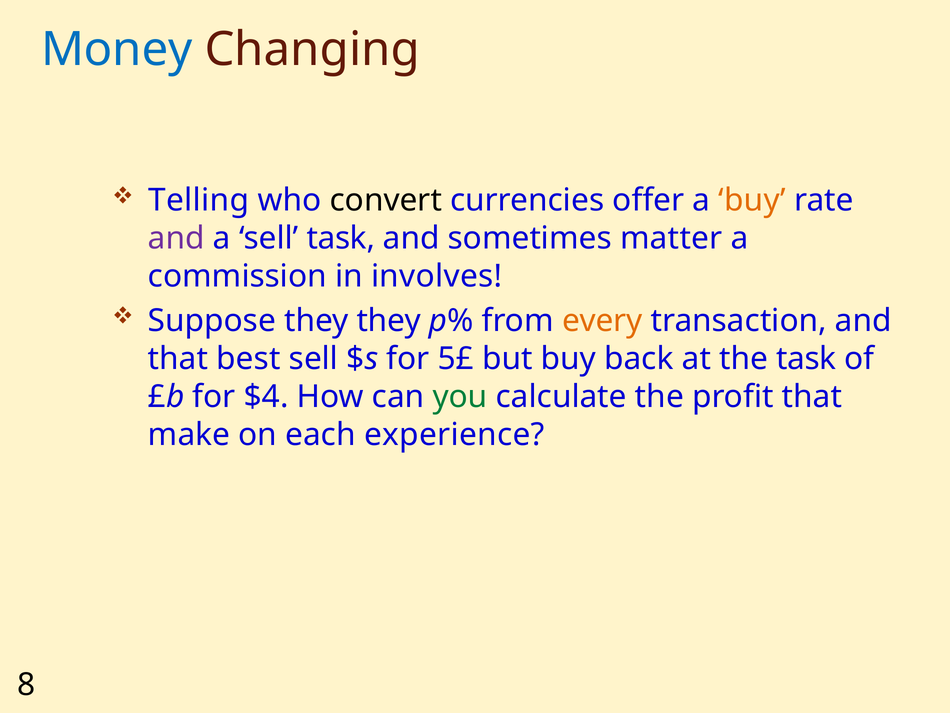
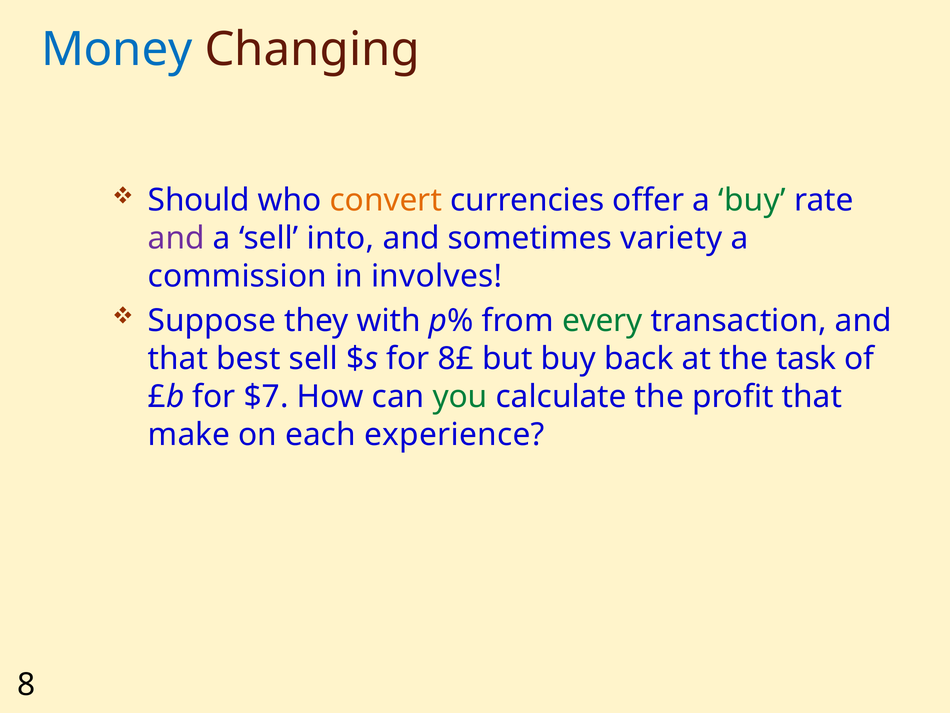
Telling: Telling -> Should (199, 200)
convert colour: black -> orange (386, 200)
buy colour: orange -> green (752, 200)
sell task: task -> into (340, 238)
matter: matter -> variety (671, 238)
they they: they -> with (389, 320)
every colour: orange -> green (602, 320)
5£: 5£ -> 8£ (456, 358)
$4: $4 -> $7 (266, 396)
